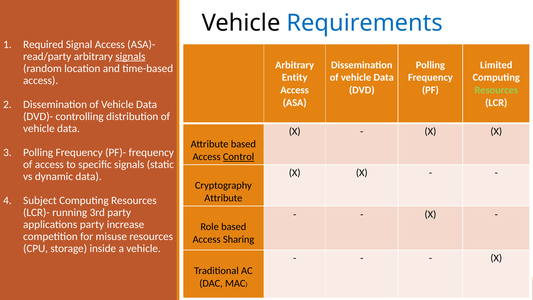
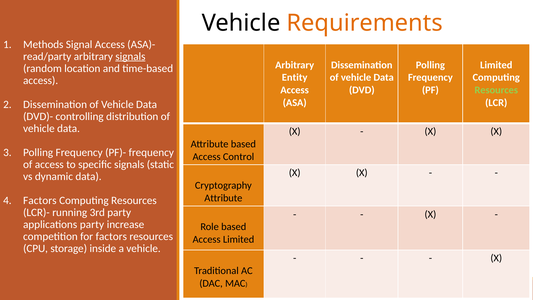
Requirements colour: blue -> orange (365, 23)
Required: Required -> Methods (43, 44)
Control underline: present -> none (239, 157)
Subject: Subject -> Factors (40, 200)
for misuse: misuse -> factors (111, 236)
Access Sharing: Sharing -> Limited (239, 239)
